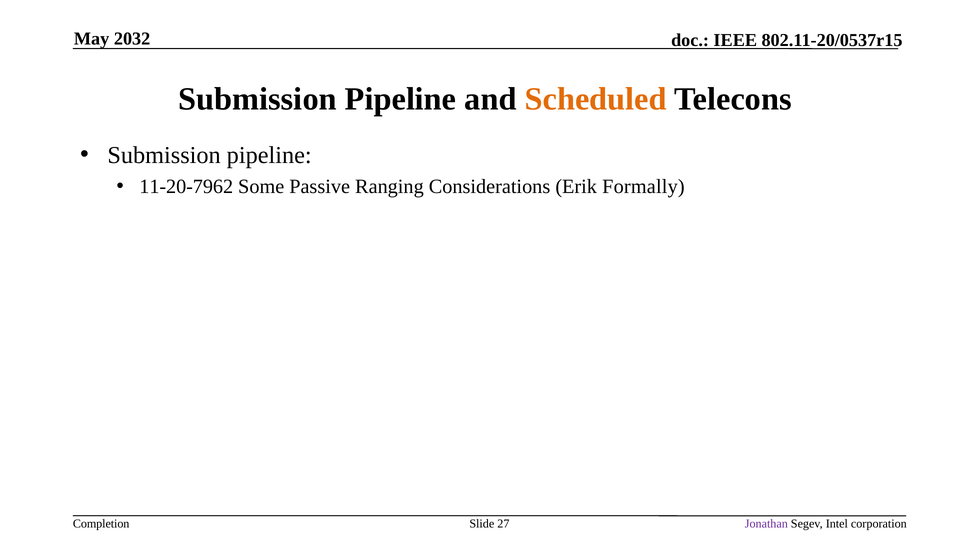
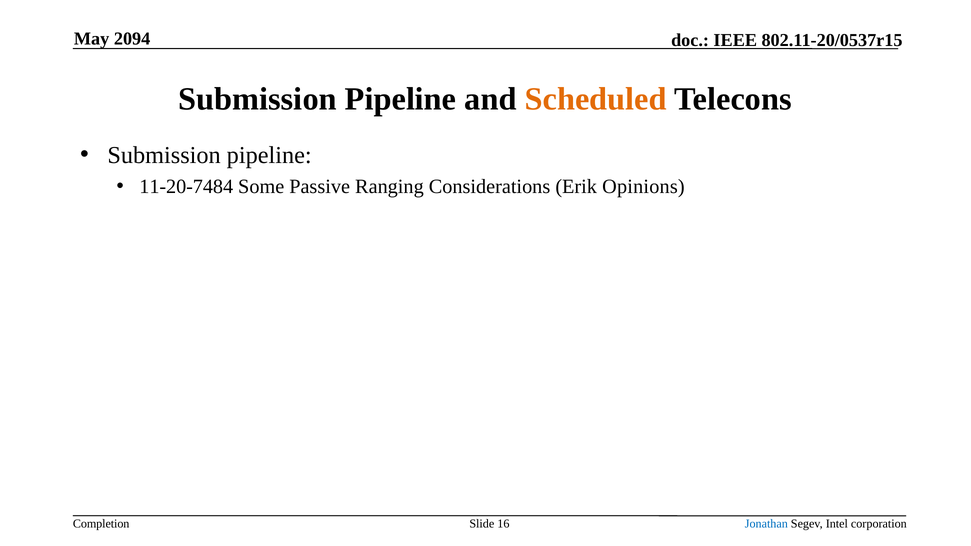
2032: 2032 -> 2094 (132, 39)
11-20-7962: 11-20-7962 -> 11-20-7484 (186, 187)
Formally: Formally -> Opinions (643, 187)
27: 27 -> 16 (503, 524)
Jonathan colour: purple -> blue (766, 524)
